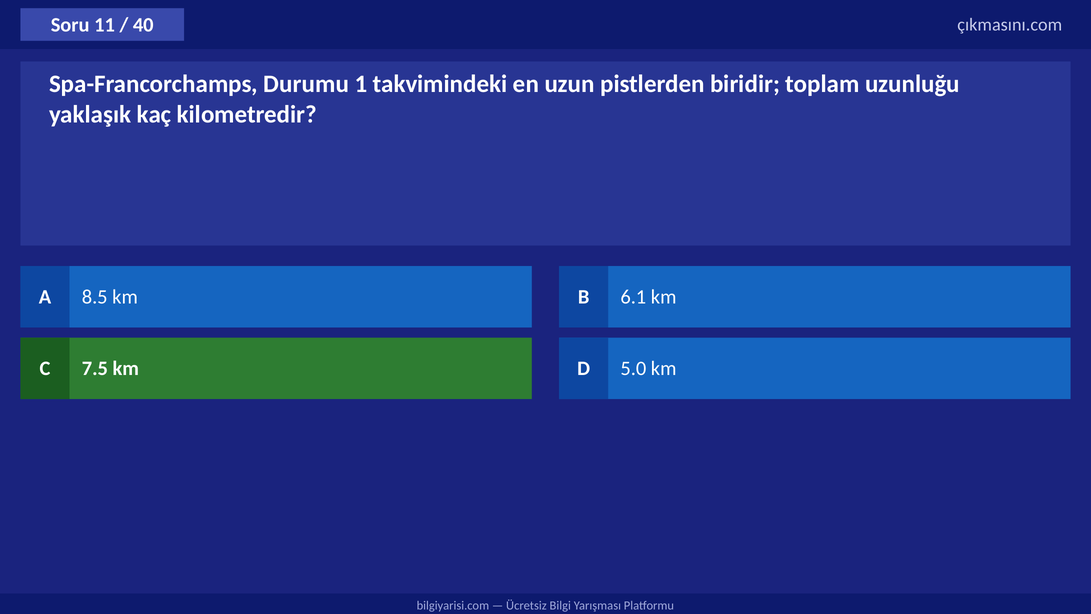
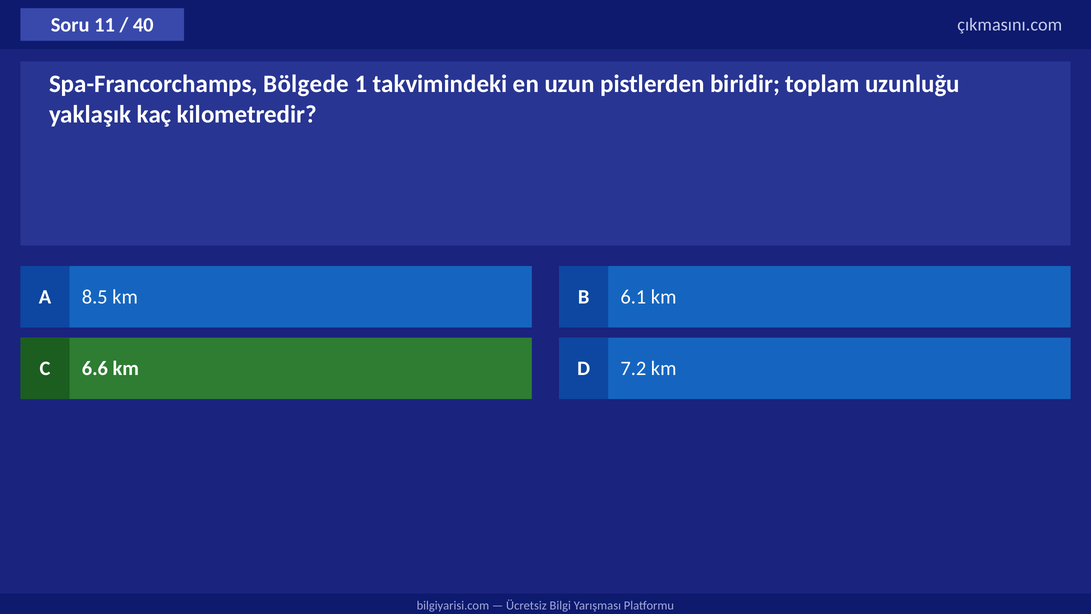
Durumu: Durumu -> Bölgede (306, 84)
7.5: 7.5 -> 6.6 (95, 368)
5.0: 5.0 -> 7.2 (633, 368)
